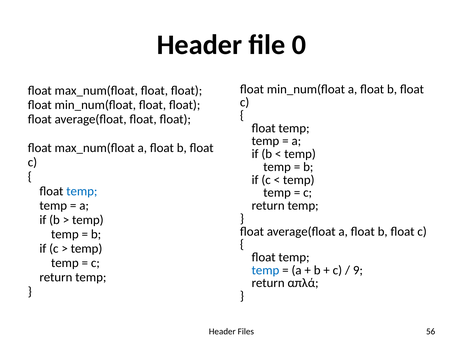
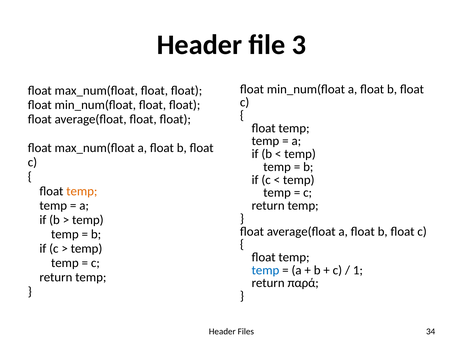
0: 0 -> 3 (299, 45)
temp colour: blue -> orange (82, 191)
9: 9 -> 1 (358, 270)
απλά: απλά -> παρά (303, 283)
56: 56 -> 34 (431, 332)
